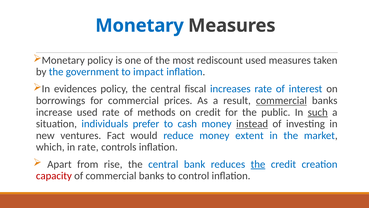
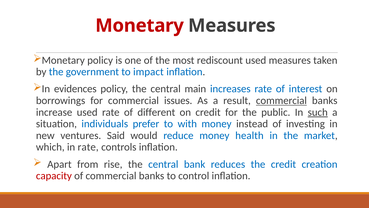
Monetary colour: blue -> red (140, 26)
fiscal: fiscal -> main (195, 89)
prices: prices -> issues (178, 100)
methods: methods -> different (156, 112)
cash: cash -> with (187, 124)
instead underline: present -> none (252, 124)
Fact: Fact -> Said (116, 135)
extent: extent -> health (249, 135)
the underline: present -> none (258, 164)
